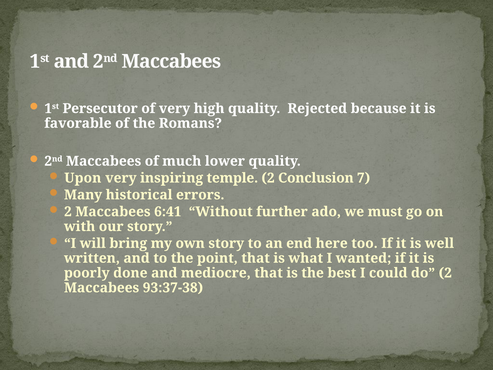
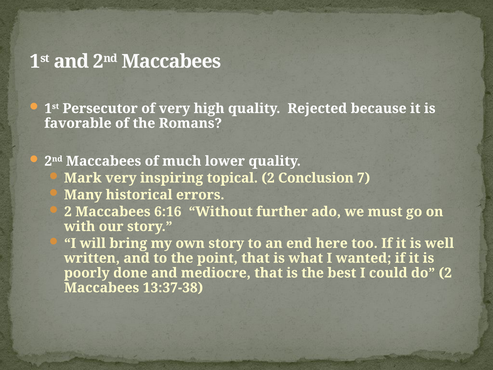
Upon: Upon -> Mark (83, 178)
temple: temple -> topical (232, 178)
6:41: 6:41 -> 6:16 (168, 212)
93:37-38: 93:37-38 -> 13:37-38 (173, 288)
